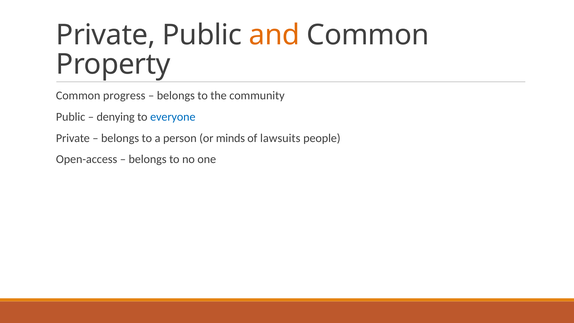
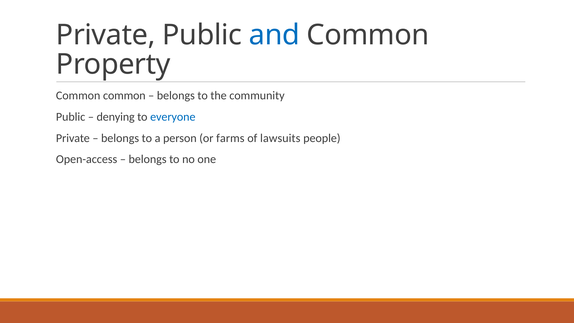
and colour: orange -> blue (274, 35)
Common progress: progress -> common (124, 95)
minds: minds -> farms (230, 138)
